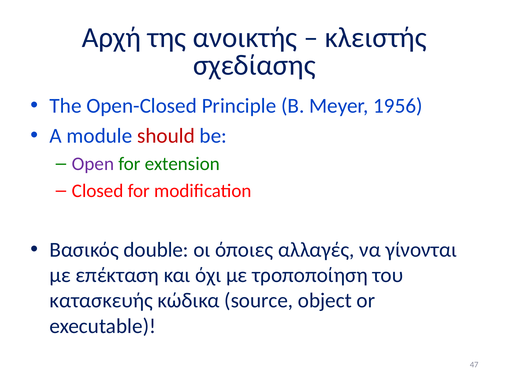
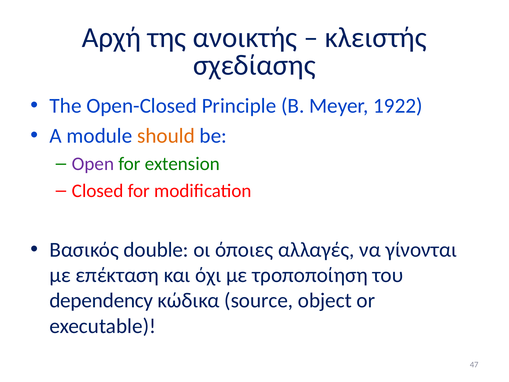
1956: 1956 -> 1922 (398, 106)
should colour: red -> orange (166, 136)
κατασκευής: κατασκευής -> dependency (101, 300)
